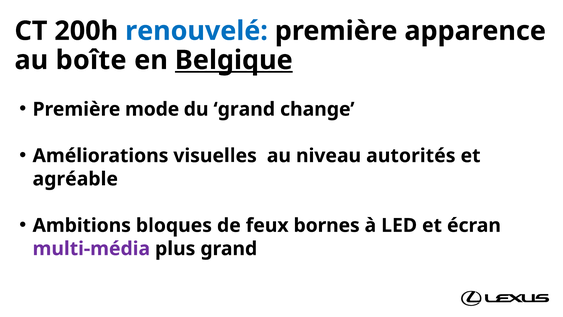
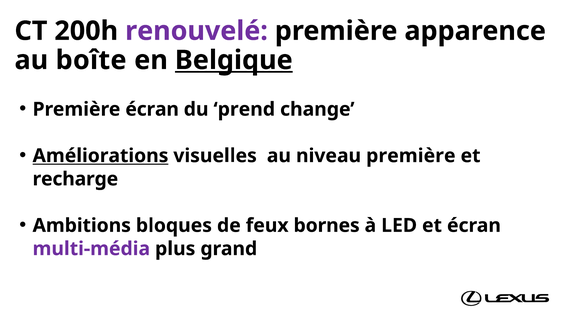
renouvelé colour: blue -> purple (196, 31)
Première mode: mode -> écran (152, 109)
du grand: grand -> prend (244, 109)
Améliorations underline: none -> present (100, 156)
niveau autorités: autorités -> première (411, 156)
agréable: agréable -> recharge (75, 179)
